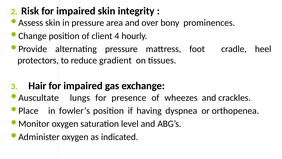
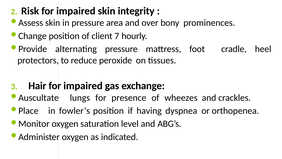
4: 4 -> 7 (117, 36)
gradient: gradient -> peroxide (116, 60)
